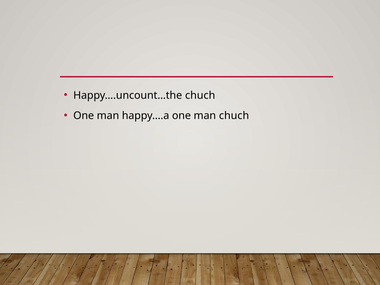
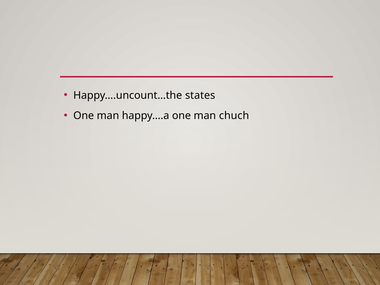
Happy….uncount…the chuch: chuch -> states (200, 95)
